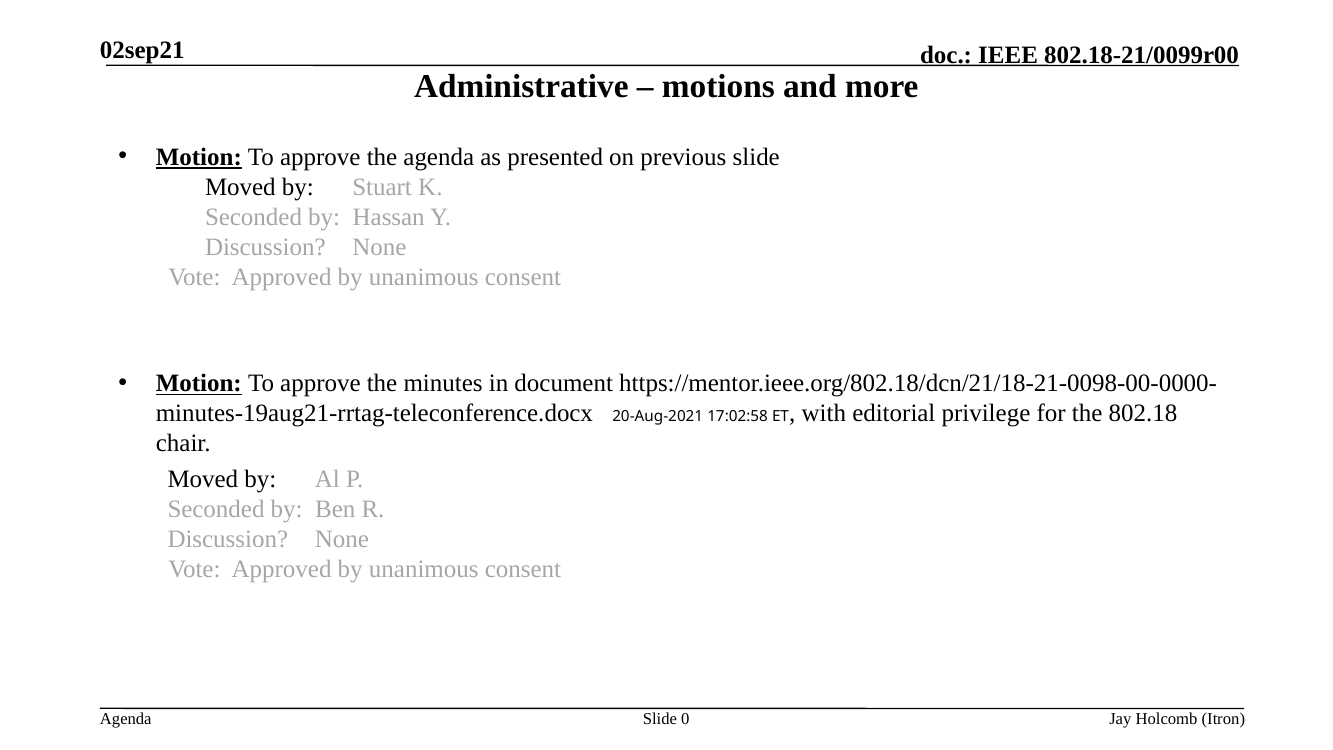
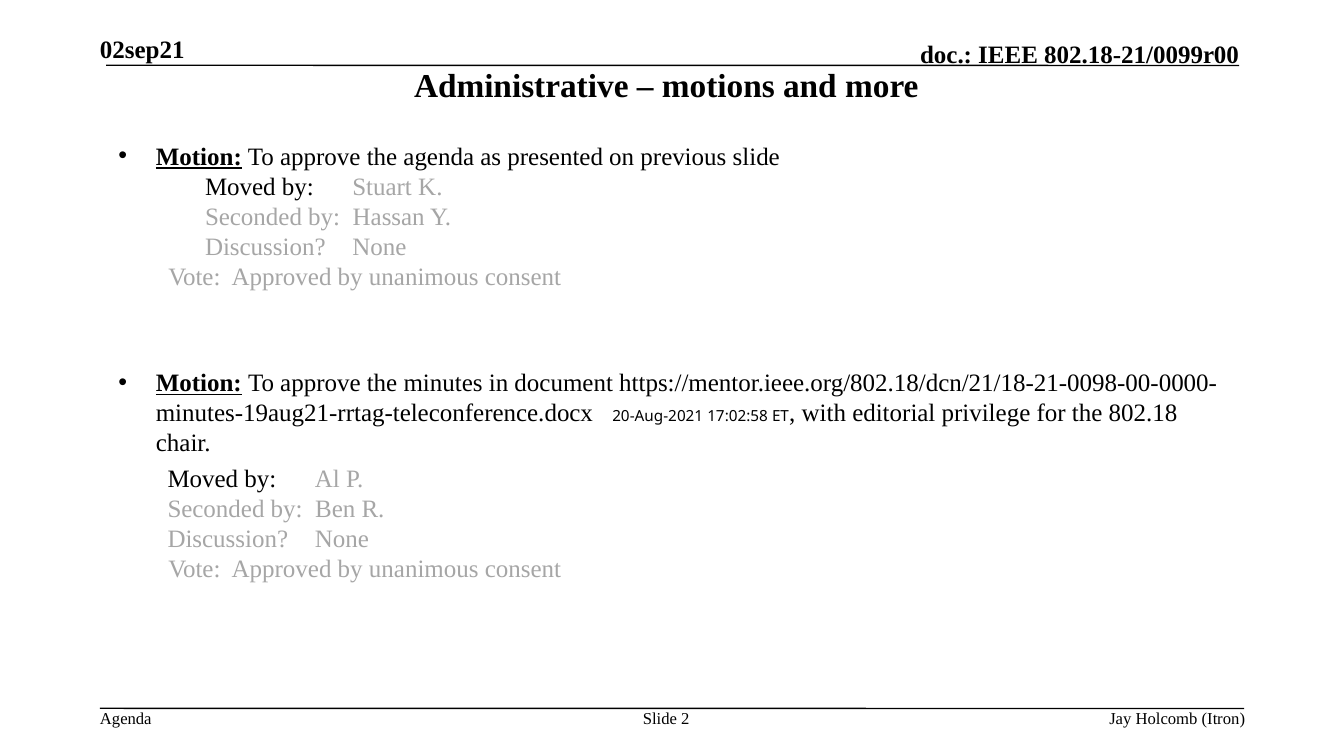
0: 0 -> 2 (685, 719)
